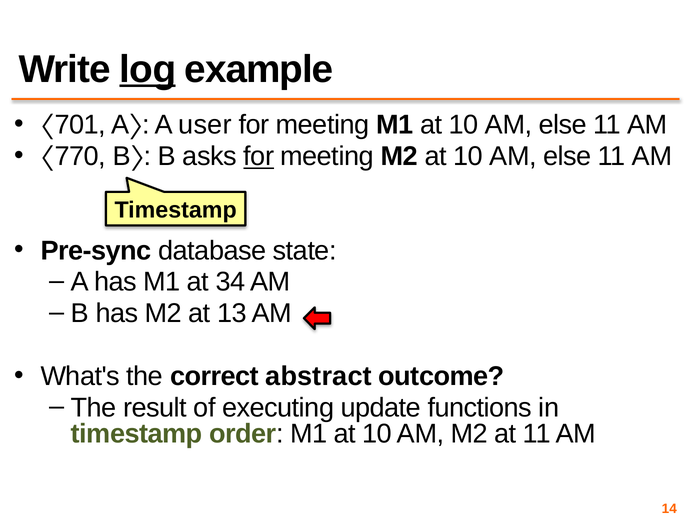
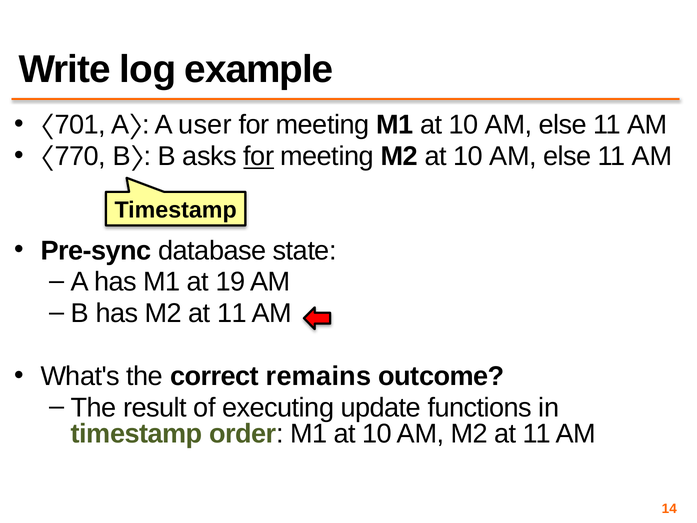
log underline: present -> none (148, 69)
34: 34 -> 19 (230, 282)
has M2 at 13: 13 -> 11 (232, 313)
abstract: abstract -> remains (318, 376)
